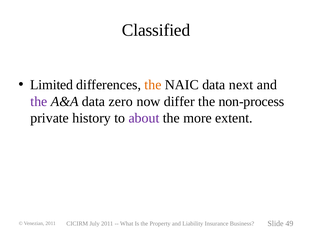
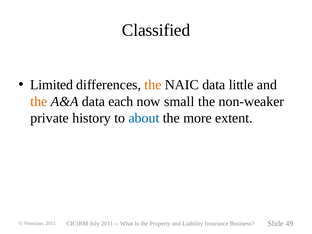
next: next -> little (241, 85)
the colour: purple -> orange (39, 102)
zero: zero -> each (121, 102)
differ: differ -> small (179, 102)
non-process: non-process -> non-weaker (251, 102)
about colour: purple -> blue (144, 118)
